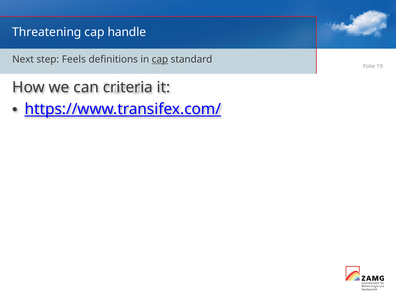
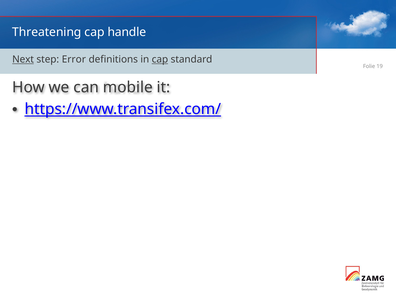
Next underline: none -> present (23, 59)
Feels: Feels -> Error (74, 59)
criteria: criteria -> mobile (128, 87)
